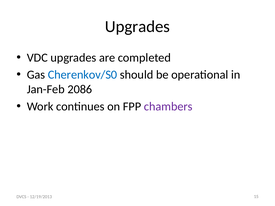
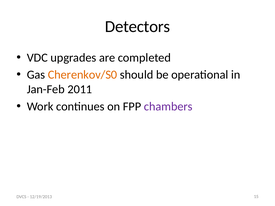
Upgrades: Upgrades -> Detectors (138, 27)
Cherenkov/S0 colour: blue -> orange (83, 75)
2086: 2086 -> 2011 (80, 89)
